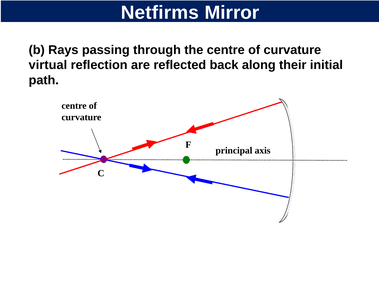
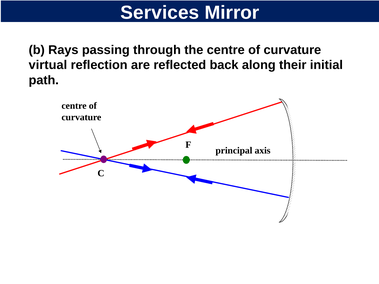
Netfirms: Netfirms -> Services (160, 13)
